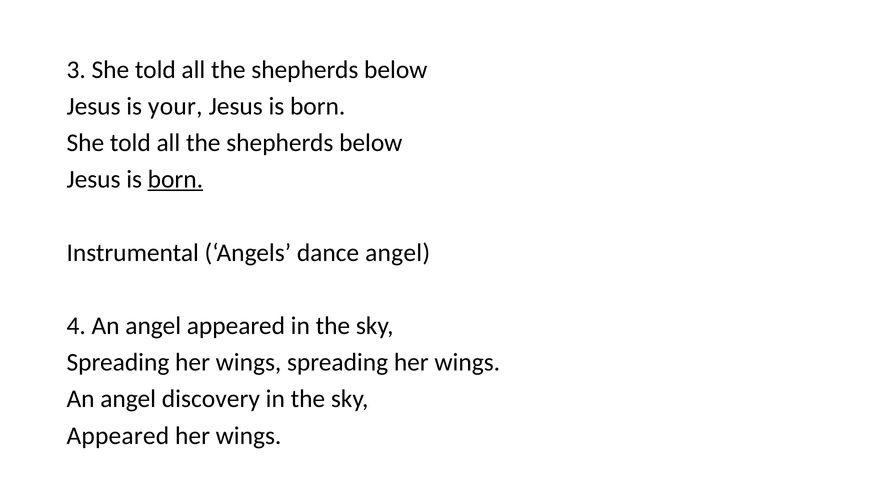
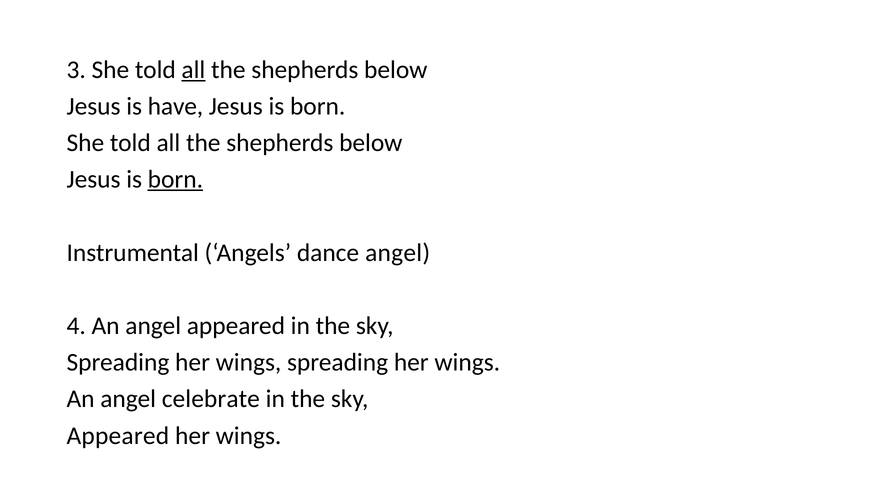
all underline: none -> present (193, 70)
your: your -> have (175, 106)
discovery: discovery -> celebrate (211, 399)
